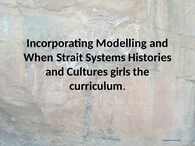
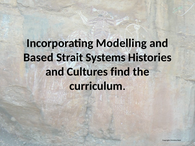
When: When -> Based (38, 58)
girls: girls -> find (120, 72)
